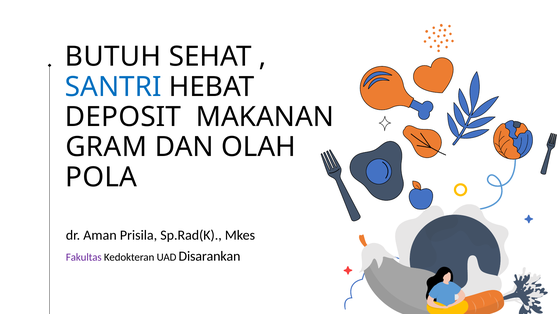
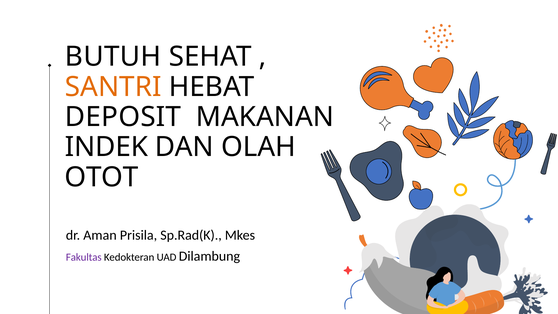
SANTRI colour: blue -> orange (113, 87)
GRAM: GRAM -> INDEK (106, 147)
POLA: POLA -> OTOT (101, 177)
Disarankan: Disarankan -> Dilambung (209, 256)
